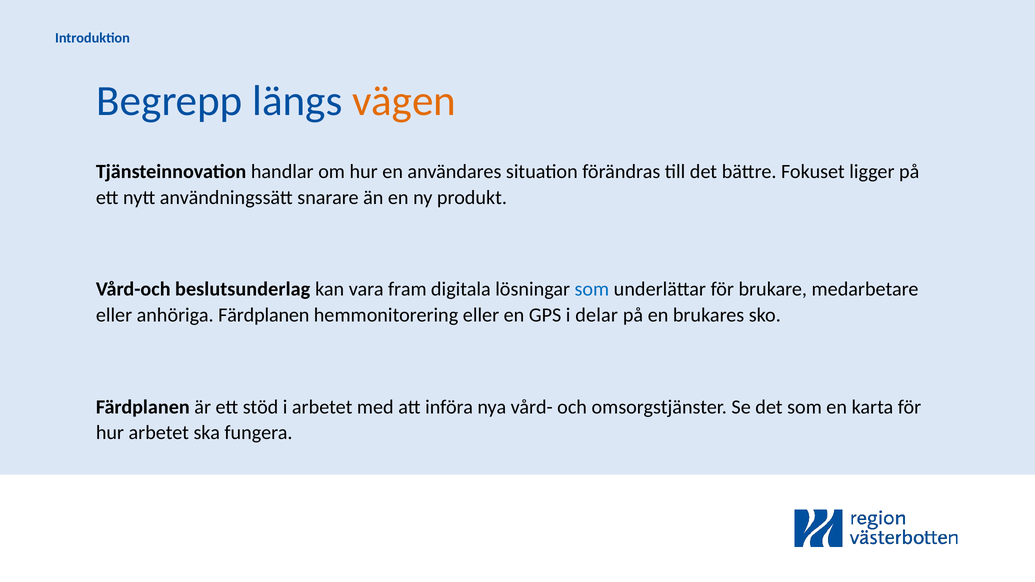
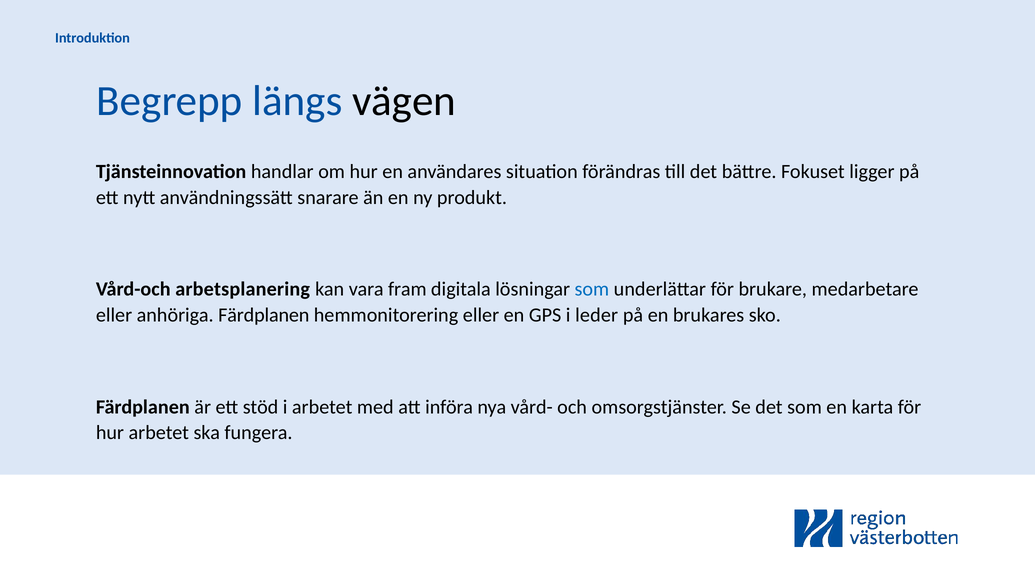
vägen colour: orange -> black (404, 101)
beslutsunderlag: beslutsunderlag -> arbetsplanering (243, 289)
delar: delar -> leder (597, 315)
